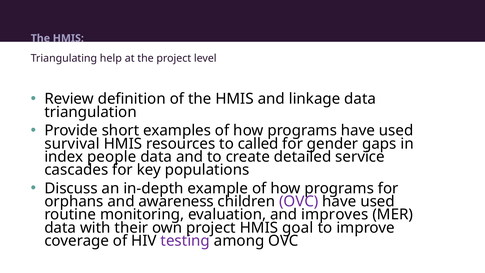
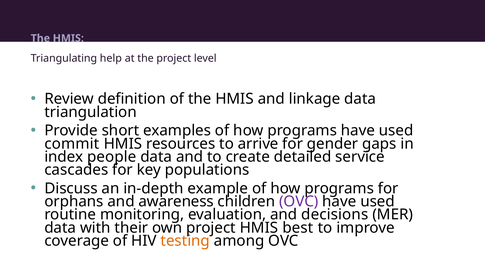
survival: survival -> commit (72, 144)
called: called -> arrive (258, 144)
improves: improves -> decisions (335, 214)
goal: goal -> best (298, 228)
testing colour: purple -> orange (185, 241)
